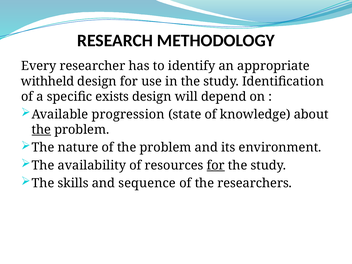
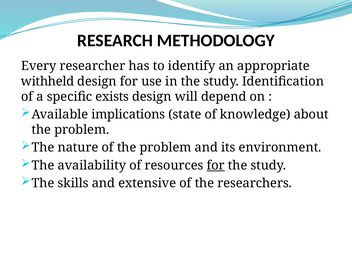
progression: progression -> implications (128, 114)
the underline: present -> none (41, 130)
sequence: sequence -> extensive (147, 183)
